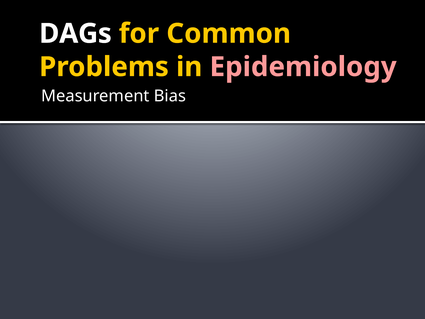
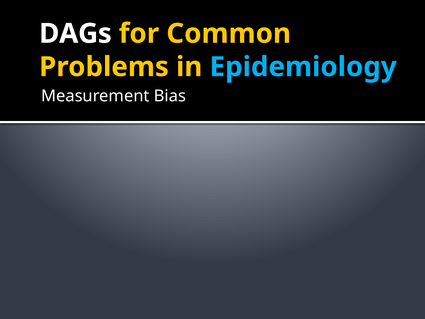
Epidemiology colour: pink -> light blue (303, 67)
